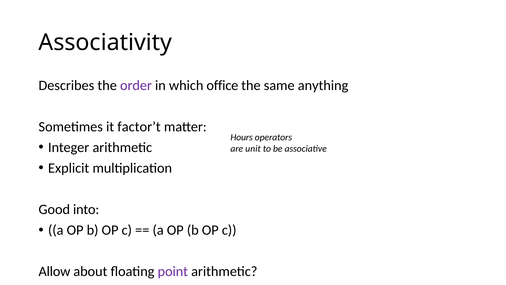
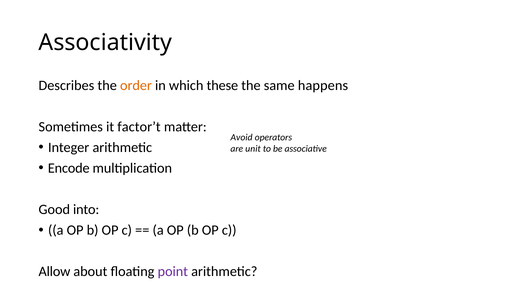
order colour: purple -> orange (136, 85)
office: office -> these (222, 85)
anything: anything -> happens (323, 85)
Hours: Hours -> Avoid (242, 137)
Explicit: Explicit -> Encode (69, 168)
